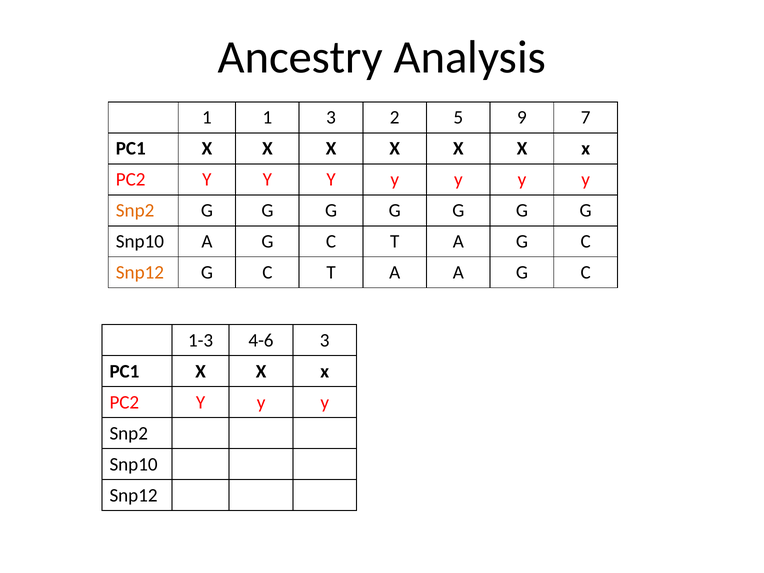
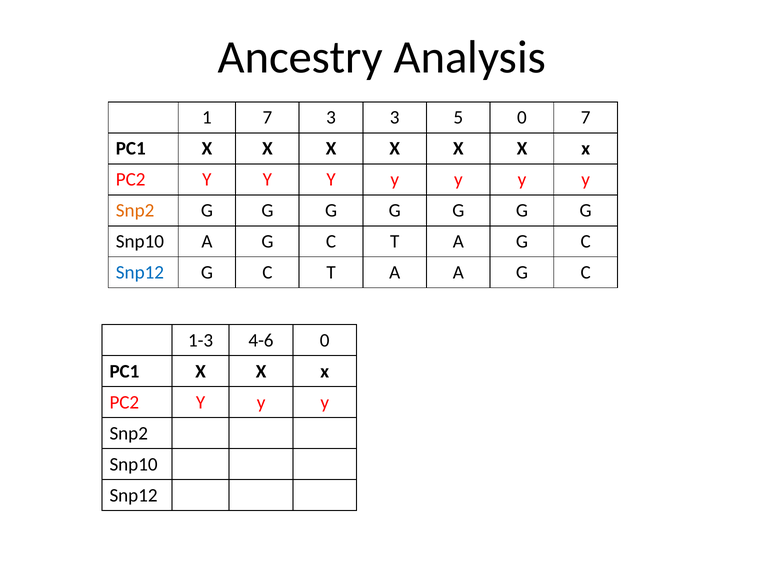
1 1: 1 -> 7 (267, 118)
3 2: 2 -> 3 (395, 118)
5 9: 9 -> 0 (522, 118)
Snp12 colour: orange -> blue (140, 272)
4-6 3: 3 -> 0 (325, 340)
